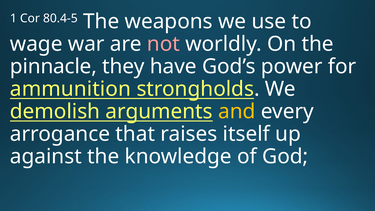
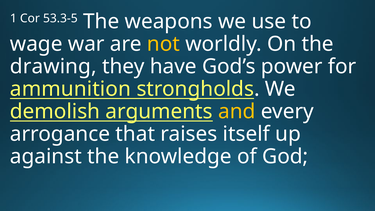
80.4-5: 80.4-5 -> 53.3-5 (60, 18)
not colour: pink -> yellow (163, 44)
pinnacle: pinnacle -> drawing (53, 67)
